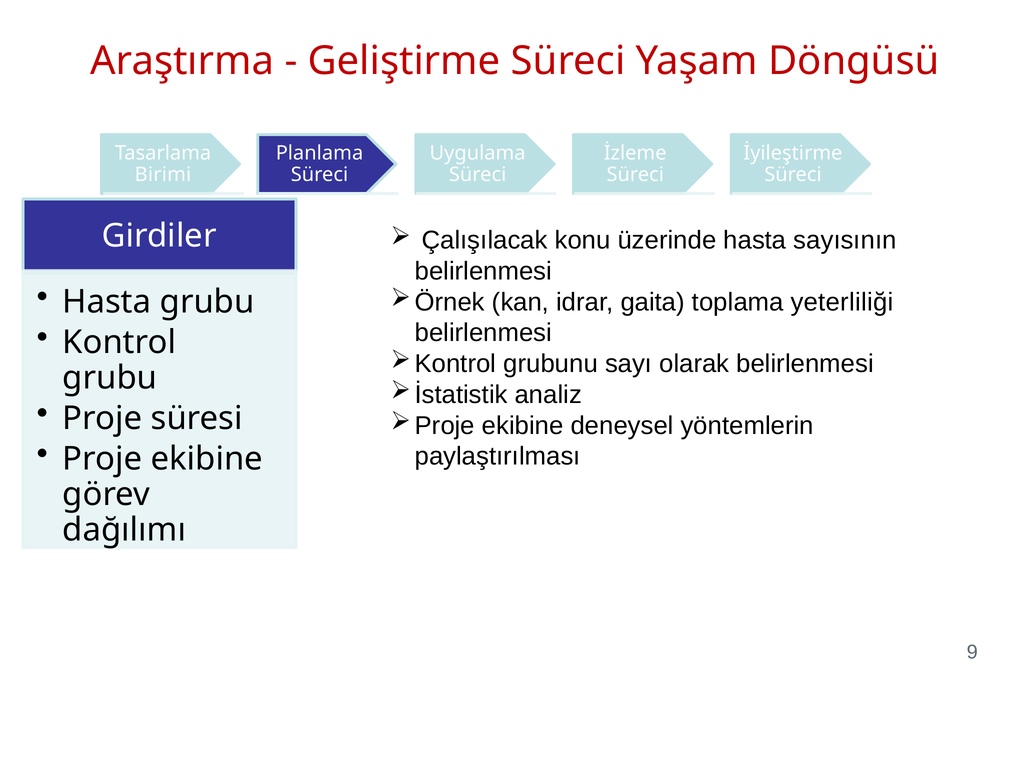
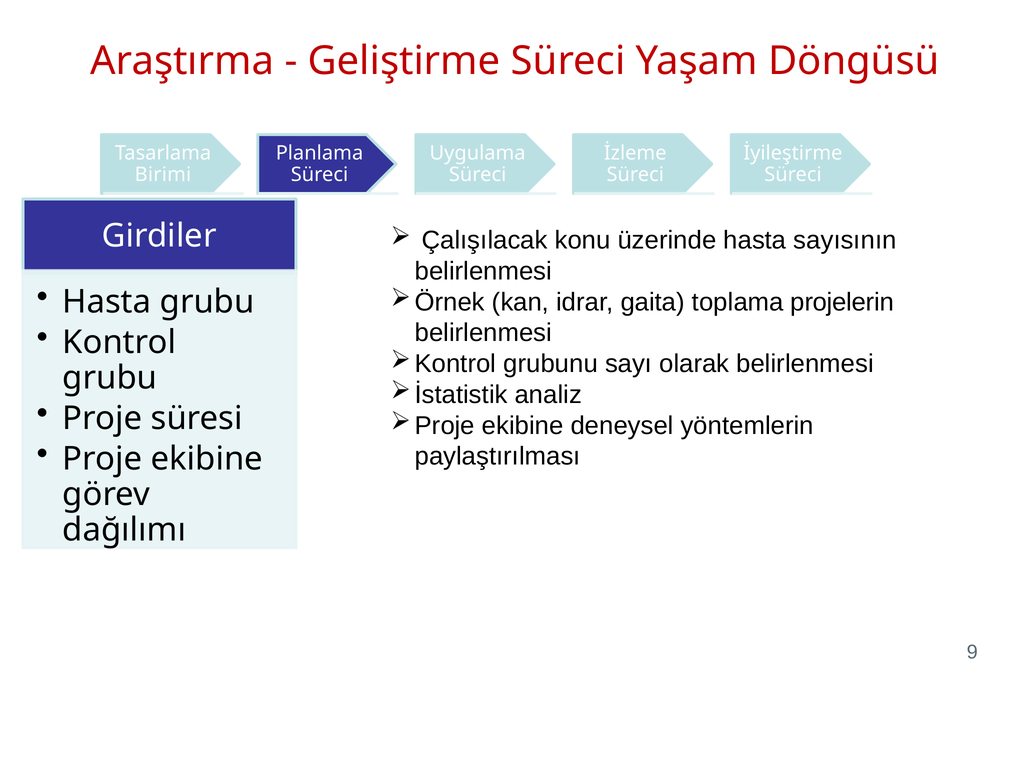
yeterliliği: yeterliliği -> projelerin (842, 302)
